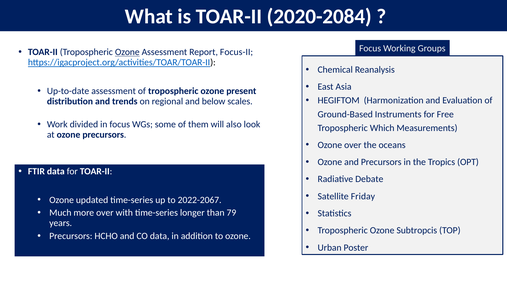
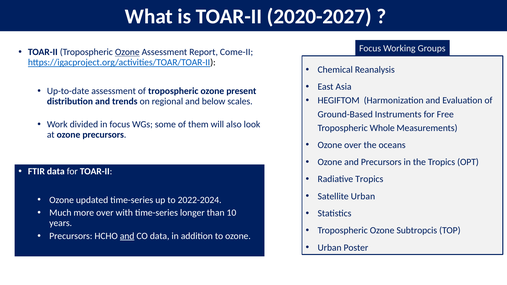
2020-2084: 2020-2084 -> 2020-2027 (319, 17)
Focus-II: Focus-II -> Come-II (237, 52)
Which: Which -> Whole (382, 128)
Radiative Debate: Debate -> Tropics (369, 179)
Satellite Friday: Friday -> Urban (363, 196)
2022-2067: 2022-2067 -> 2022-2024 (200, 200)
79: 79 -> 10 (231, 213)
and underline: none -> present (127, 236)
